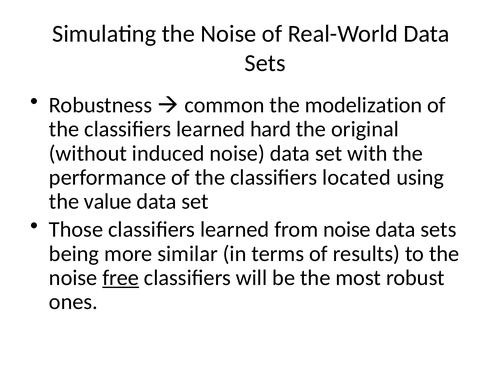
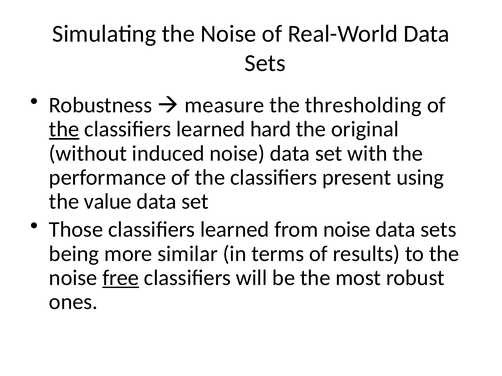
common: common -> measure (224, 105)
modelization: modelization -> thresholding (363, 105)
the underline: none -> present (64, 129)
located: located -> present (357, 178)
